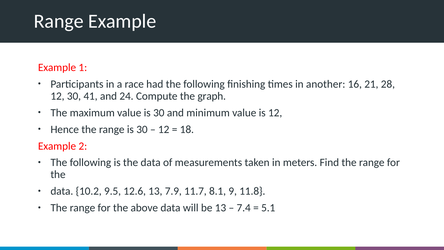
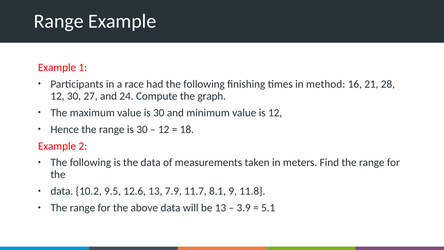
another: another -> method (326, 84)
41: 41 -> 27 (91, 96)
7.4: 7.4 -> 3.9 (244, 208)
